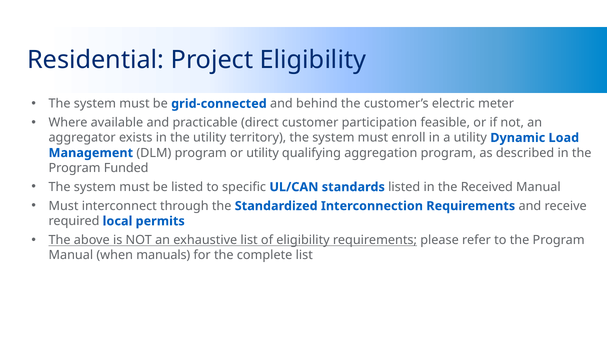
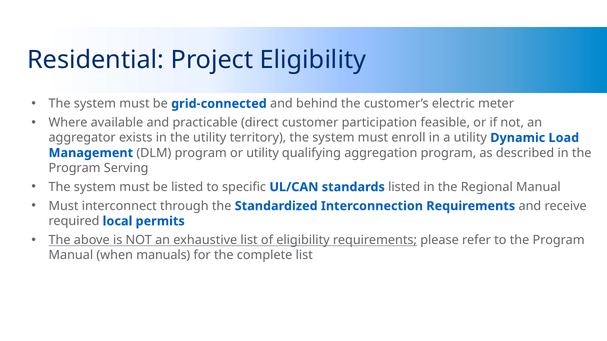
Funded: Funded -> Serving (126, 168)
Received: Received -> Regional (487, 187)
